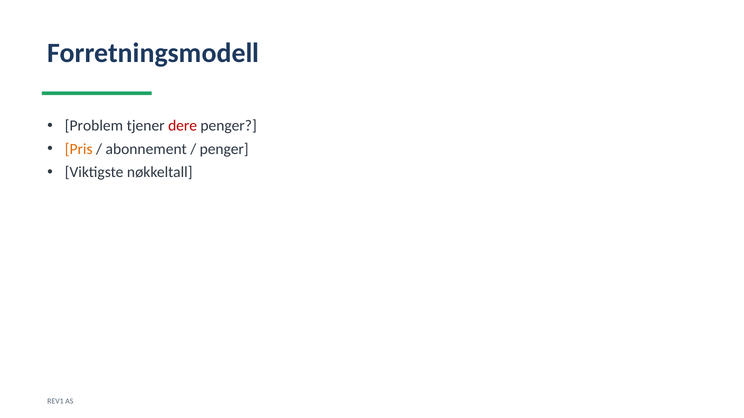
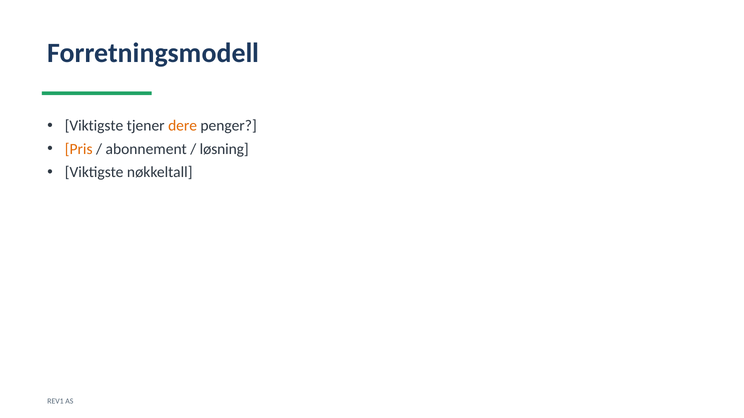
Problem: Problem -> Viktigste (94, 126)
dere colour: red -> orange (183, 126)
penger: penger -> løsning (224, 149)
